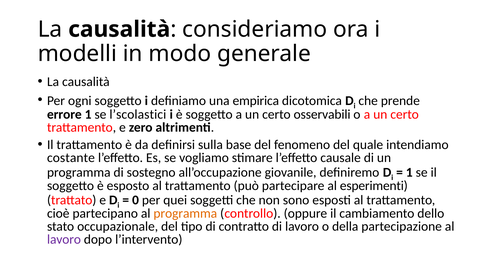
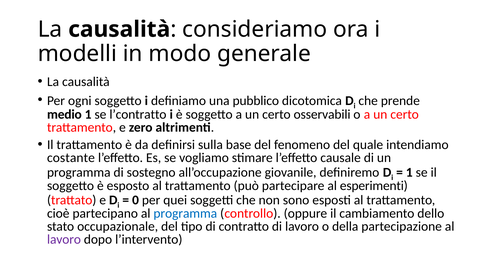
empirica: empirica -> pubblico (256, 101)
errore: errore -> medio (64, 114)
l’scolastici: l’scolastici -> l’contratto (138, 114)
programma colour: orange -> blue (185, 214)
